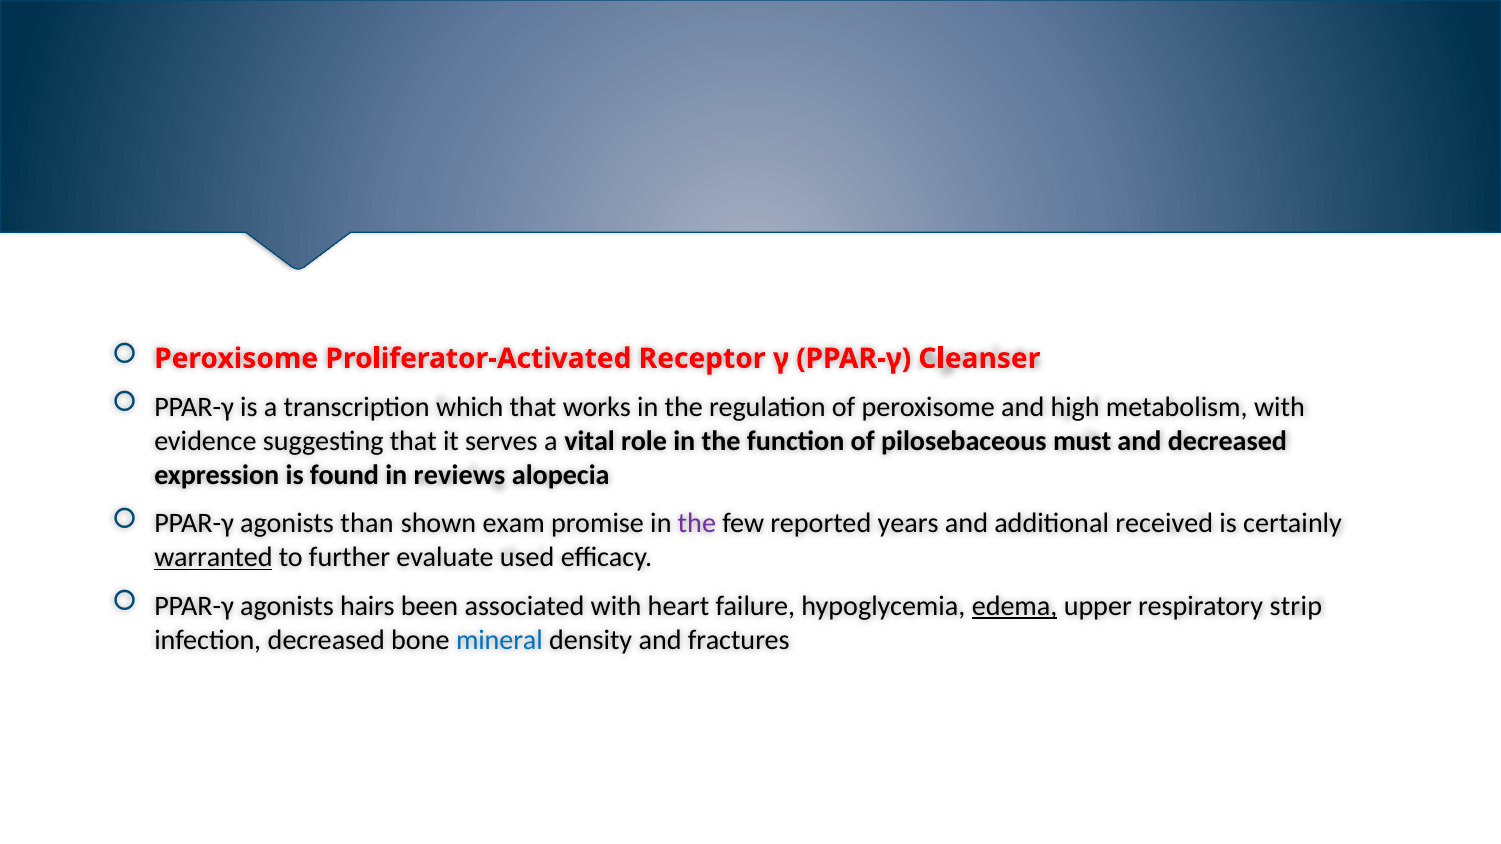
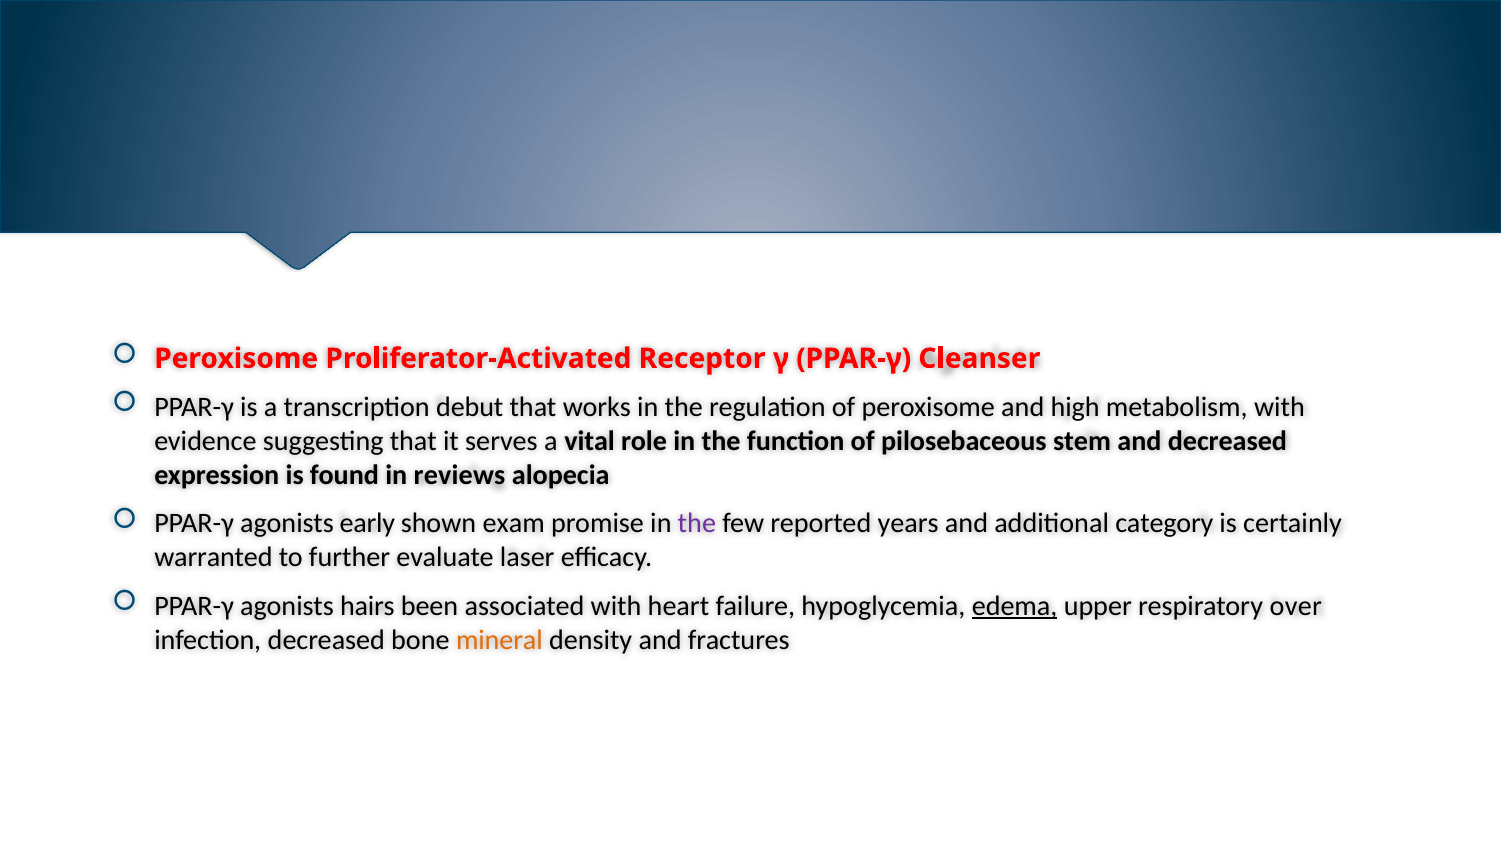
which: which -> debut (470, 407)
must: must -> stem (1082, 441)
than: than -> early (367, 524)
received: received -> category (1164, 524)
warranted underline: present -> none (213, 558)
used: used -> laser (527, 558)
strip: strip -> over (1296, 606)
mineral colour: blue -> orange (499, 640)
